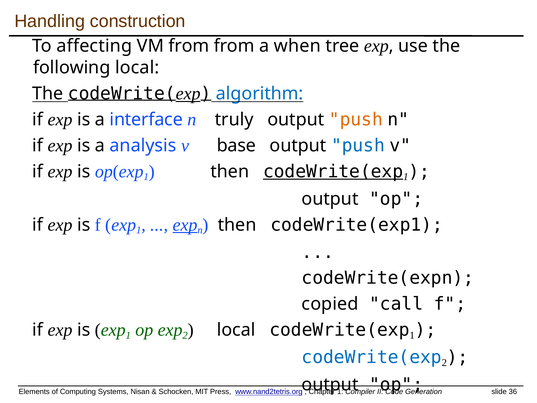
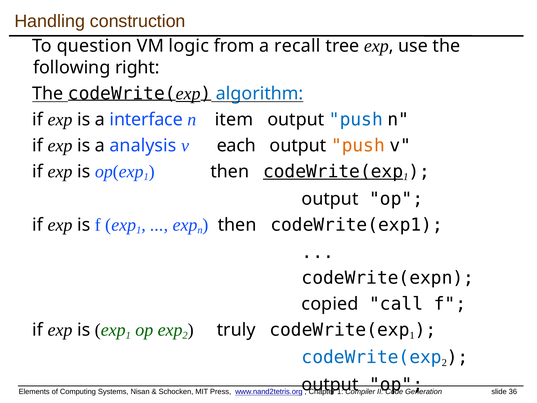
affecting: affecting -> question (94, 46)
VM from: from -> logic (189, 46)
when: when -> recall (297, 46)
following local: local -> right (137, 67)
truly: truly -> item (234, 119)
push colour: orange -> blue (356, 119)
base: base -> each (236, 145)
push colour: blue -> orange (358, 145)
exp underline: present -> none (185, 225)
local: local -> truly (236, 330)
